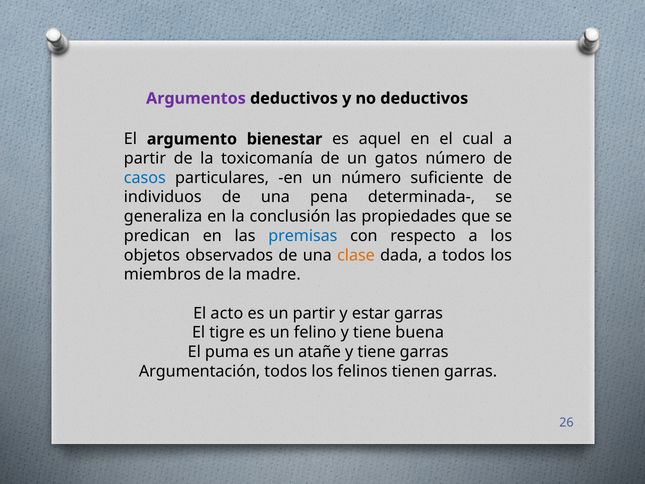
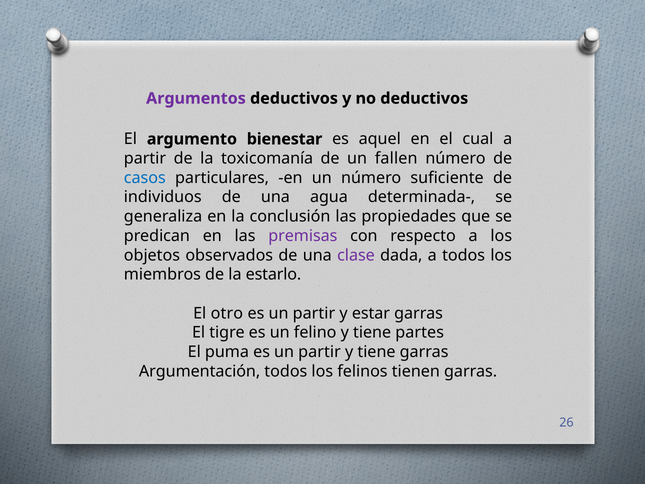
gatos: gatos -> fallen (396, 158)
pena: pena -> agua (329, 197)
premisas colour: blue -> purple (303, 236)
clase colour: orange -> purple (356, 255)
madre: madre -> estarlo (273, 274)
acto: acto -> otro (227, 313)
buena: buena -> partes (420, 332)
puma es un atañe: atañe -> partir (320, 352)
